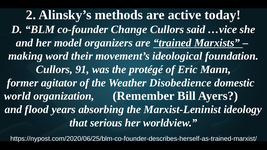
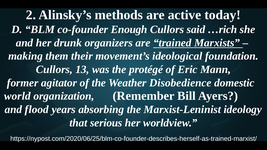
Change: Change -> Enough (129, 29)
…vice: …vice -> …rich (223, 29)
model: model -> drunk (68, 43)
word: word -> them (57, 56)
91: 91 -> 13 (82, 69)
